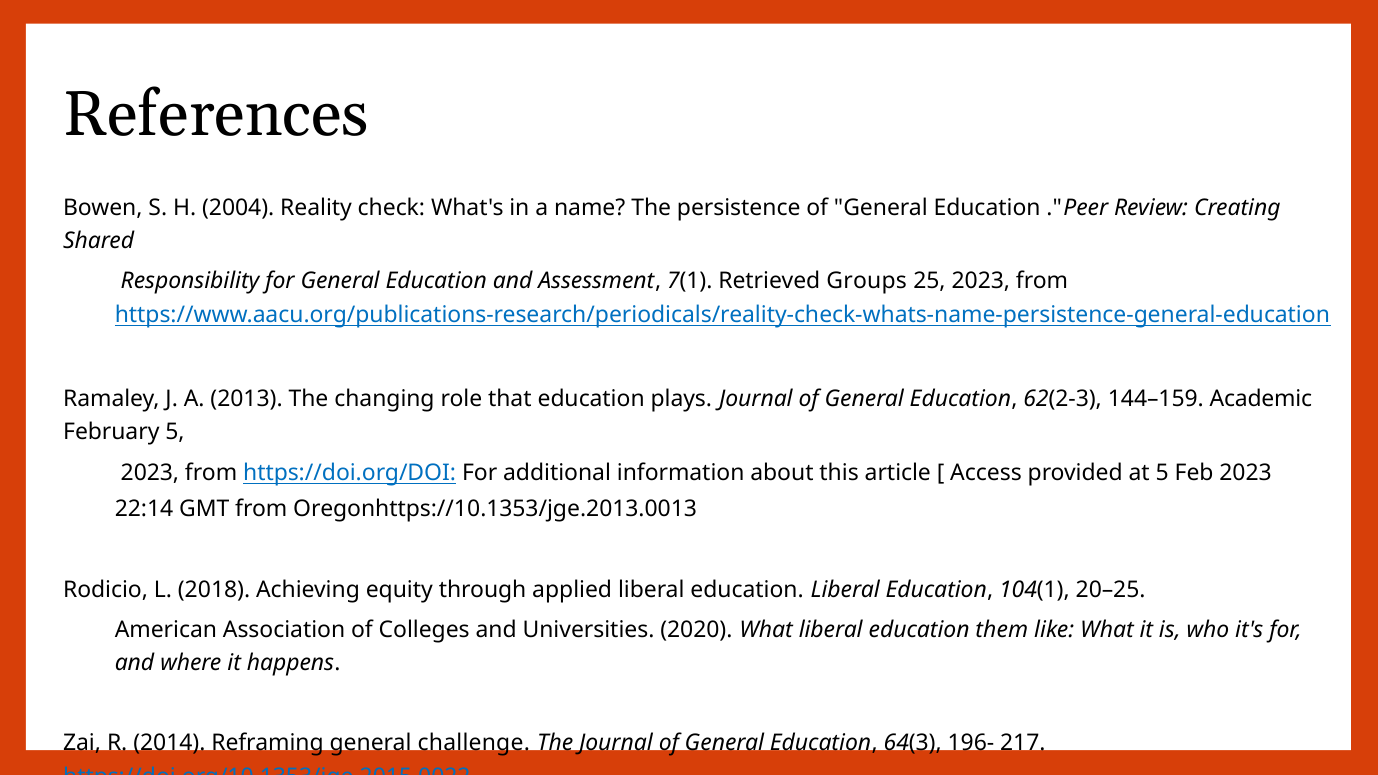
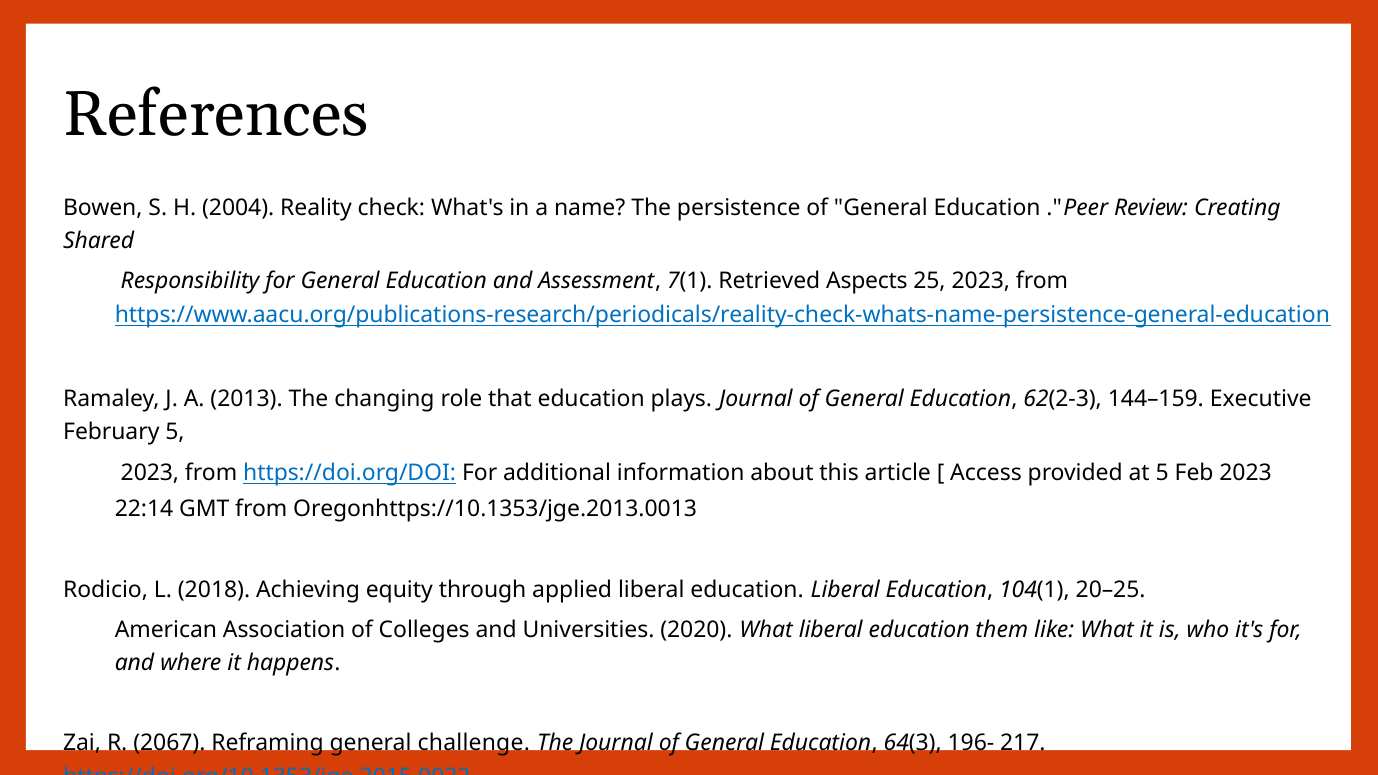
Groups: Groups -> Aspects (867, 281)
Academic: Academic -> Executive (1261, 399)
2014: 2014 -> 2067 (169, 743)
